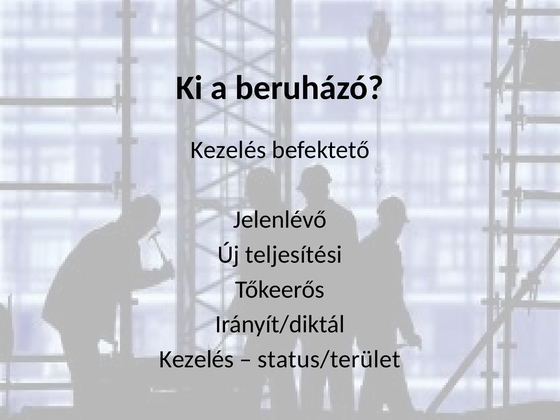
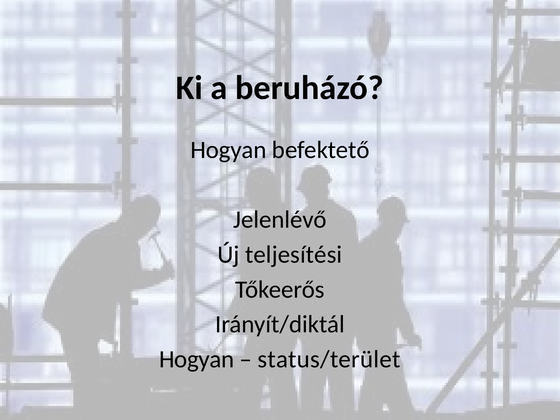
Kezelés: Kezelés -> Hogyan (228, 150)
Kezelés: Kezelés -> Hogyan (197, 359)
